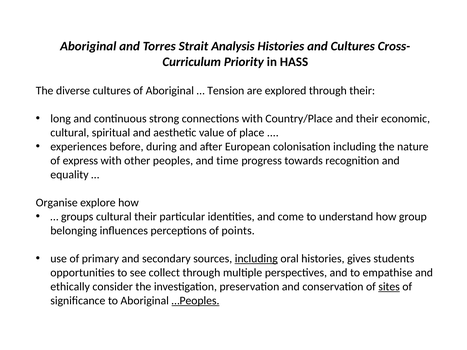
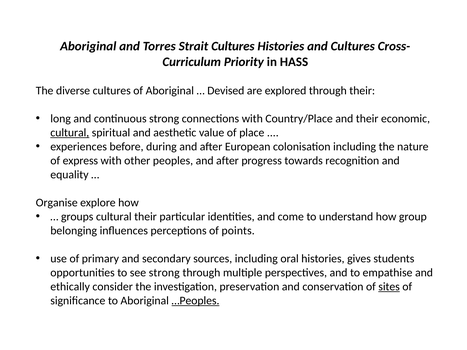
Strait Analysis: Analysis -> Cultures (233, 46)
Tension: Tension -> Devised (226, 91)
cultural underline: none -> present (70, 133)
peoples and time: time -> after (227, 161)
including underline: present -> none (256, 259)
see collect: collect -> strong (164, 273)
